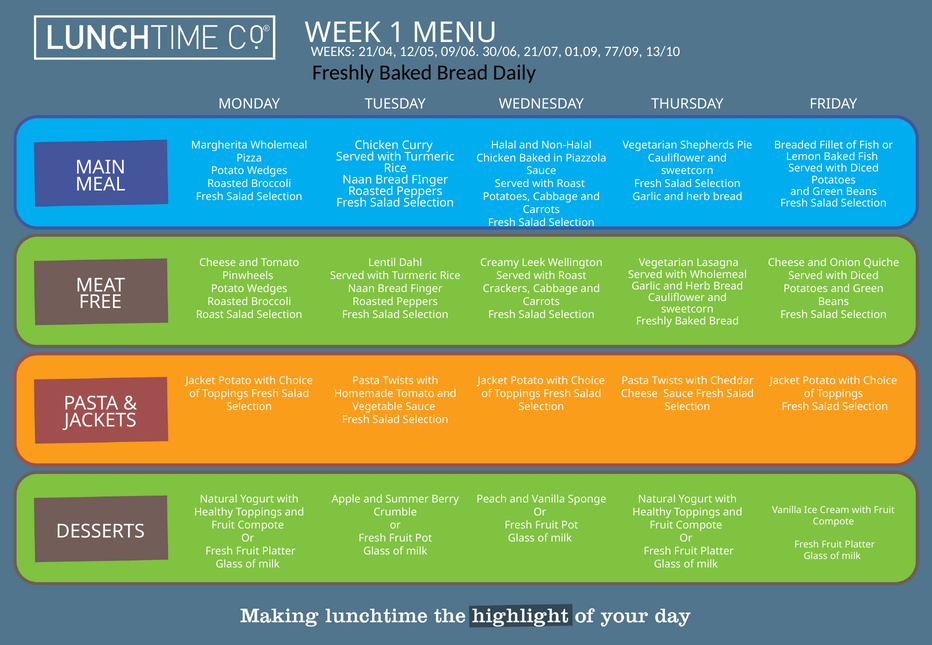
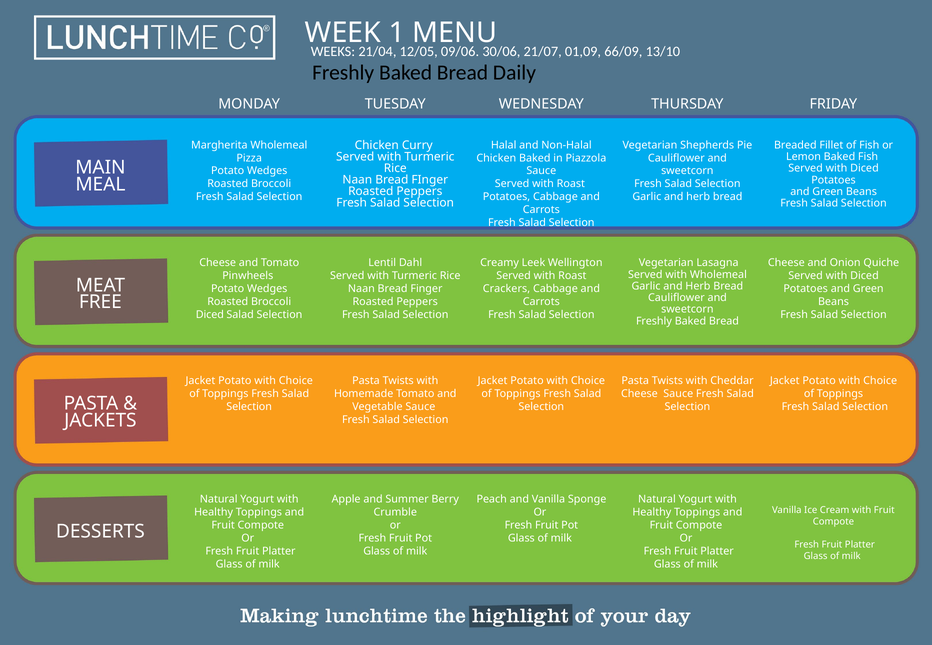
77/09: 77/09 -> 66/09 (623, 52)
Roast: Roast -> Diced (210, 315)
